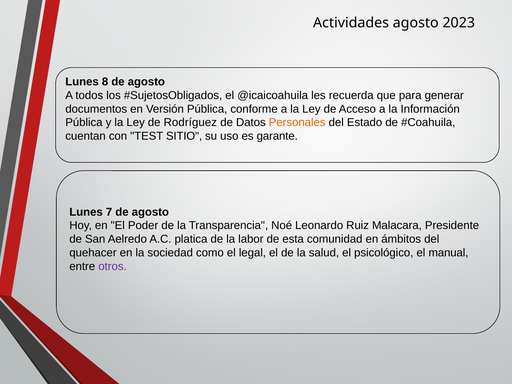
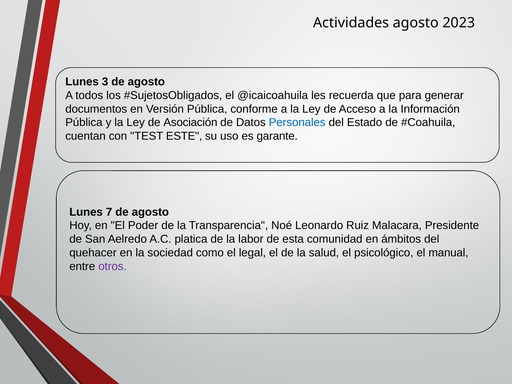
8: 8 -> 3 (105, 82)
Rodríguez: Rodríguez -> Asociación (190, 123)
Personales colour: orange -> blue (297, 123)
SITIO: SITIO -> ESTE (184, 136)
